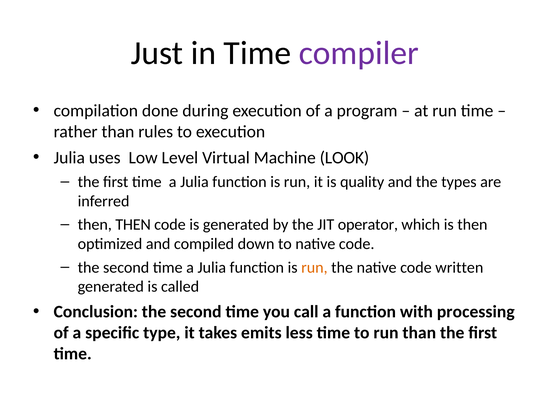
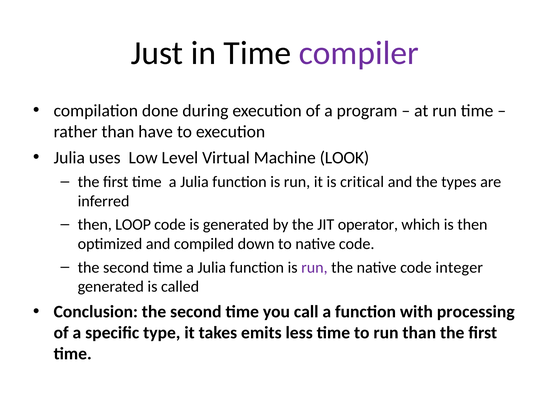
rules: rules -> have (156, 132)
quality: quality -> critical (362, 182)
then THEN: THEN -> LOOP (133, 225)
run colour: orange -> purple (314, 268)
written: written -> integer (459, 268)
